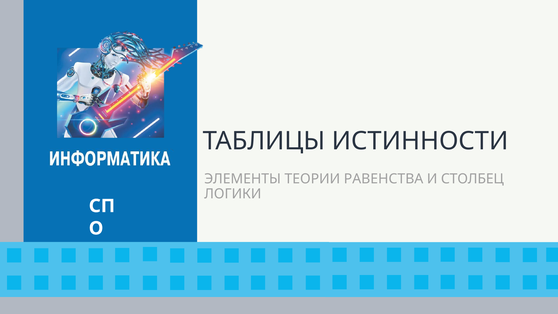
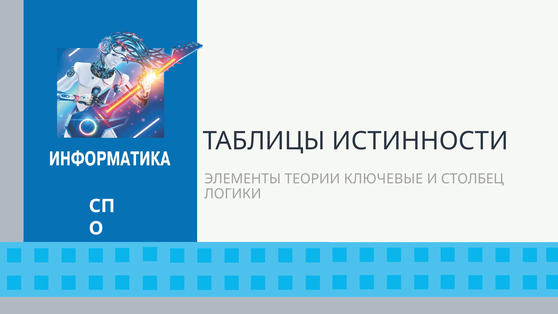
РАВЕНСТВА: РАВЕНСТВА -> КЛЮЧЕВЫЕ (383, 179)
